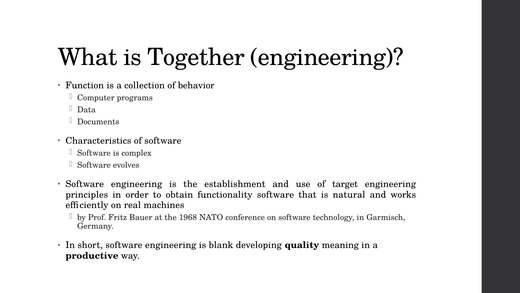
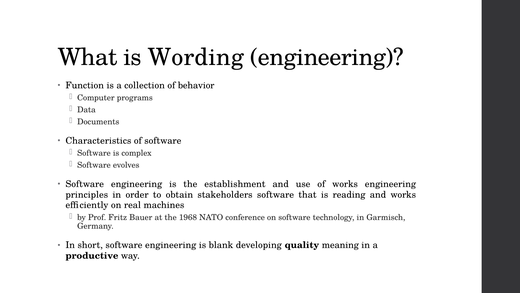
Together: Together -> Wording (196, 57)
of target: target -> works (345, 184)
functionality: functionality -> stakeholders (225, 194)
natural: natural -> reading (349, 194)
